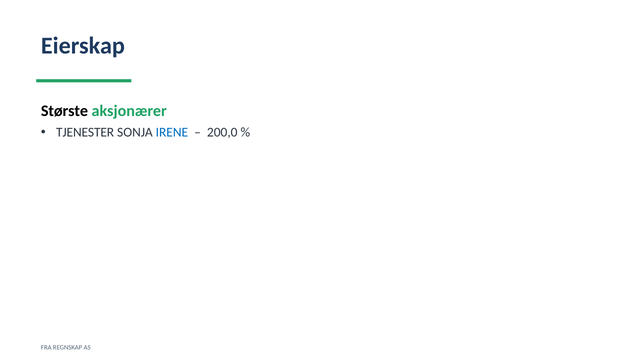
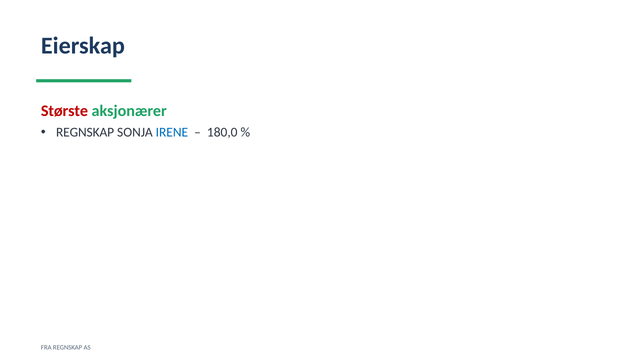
Største colour: black -> red (65, 111)
TJENESTER: TJENESTER -> REGNSKAP (85, 132)
200,0: 200,0 -> 180,0 (222, 132)
